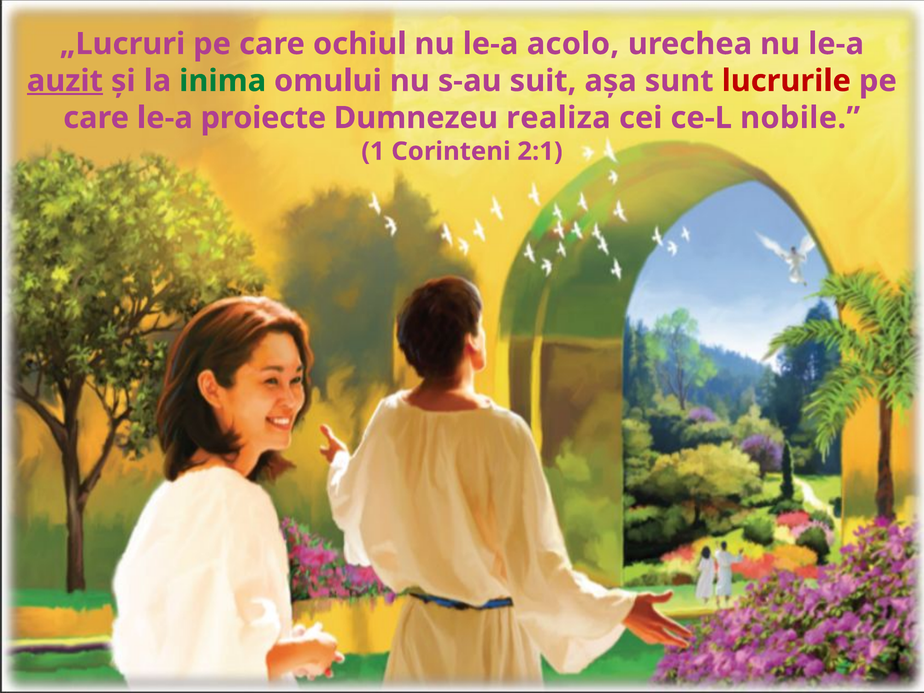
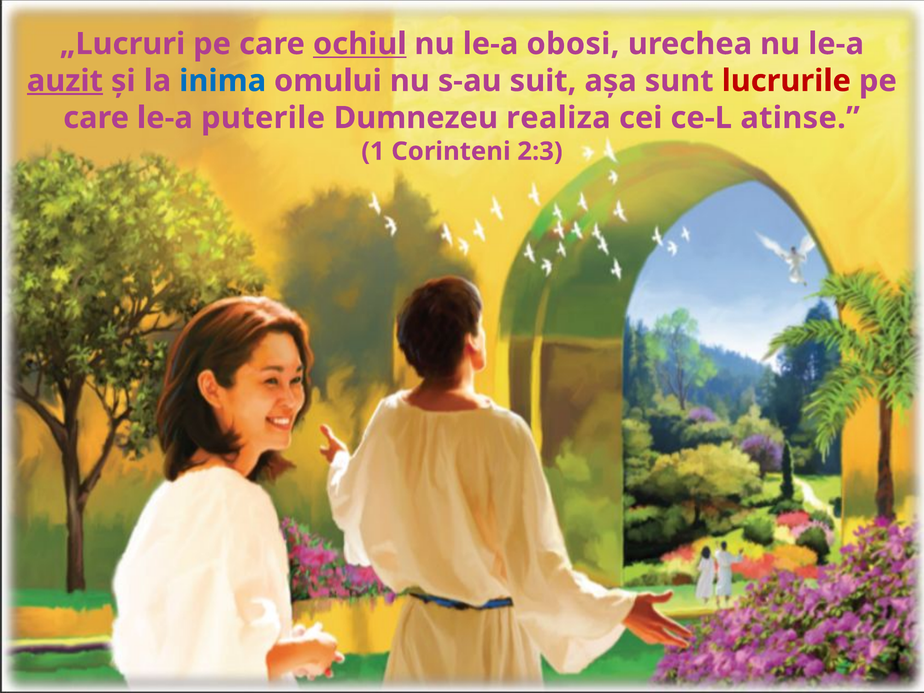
ochiul underline: none -> present (360, 44)
acolo: acolo -> obosi (573, 44)
inima colour: green -> blue (223, 81)
proiecte: proiecte -> puterile (263, 118)
nobile: nobile -> atinse (800, 118)
2:1: 2:1 -> 2:3 (540, 151)
